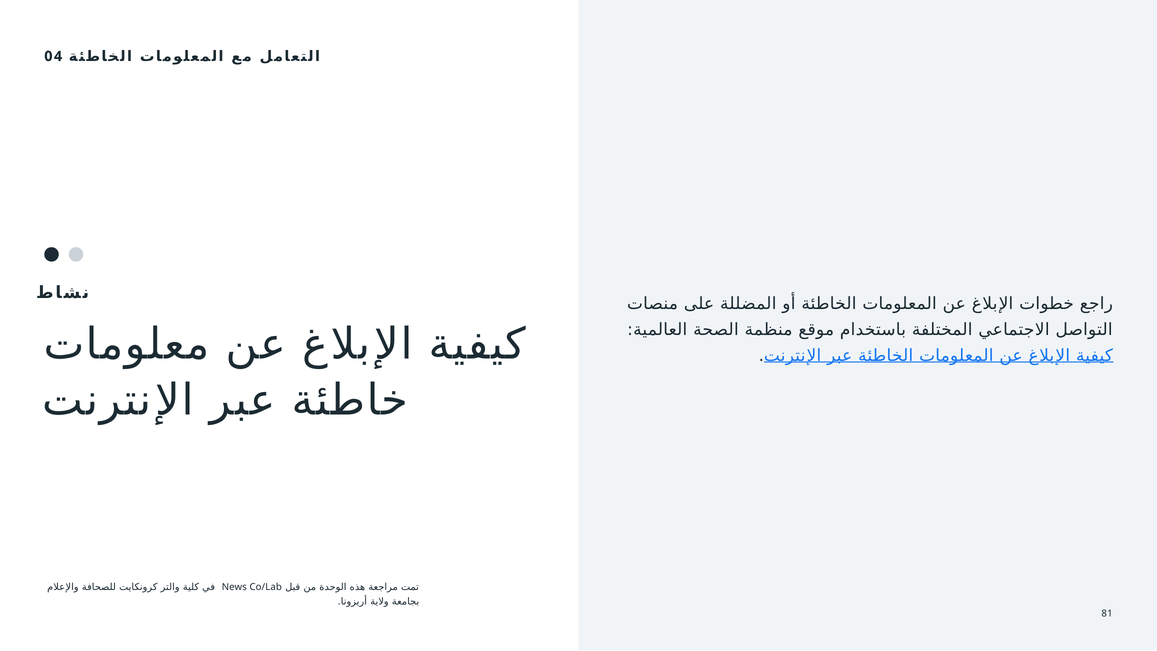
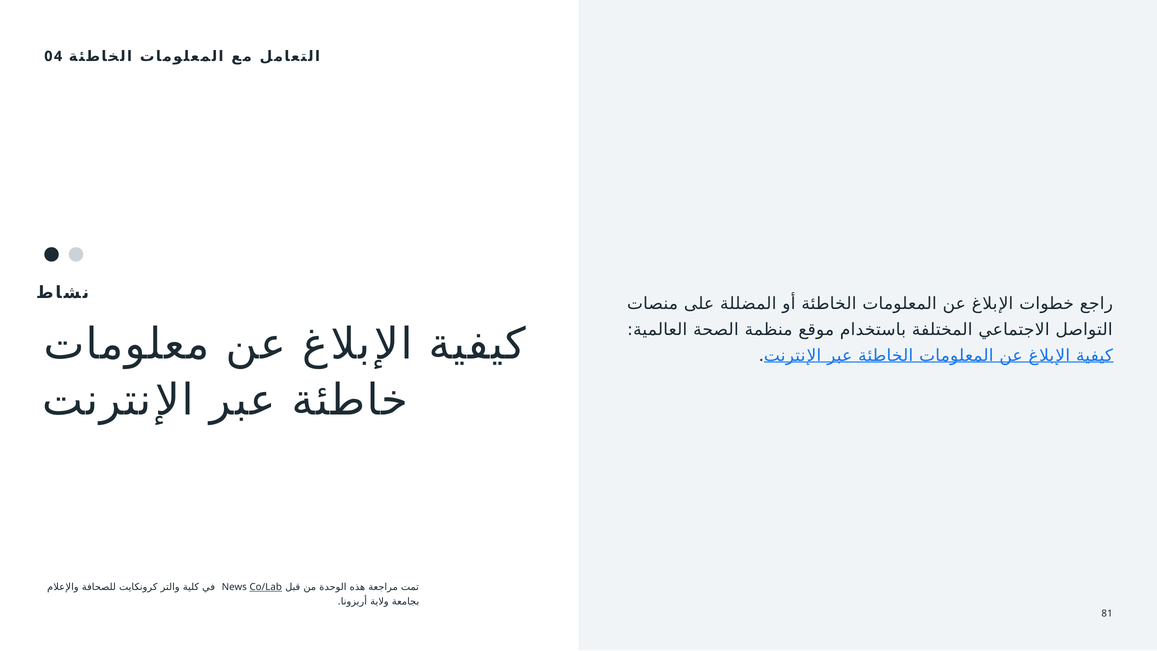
Co/Lab underline: none -> present (266, 587)
